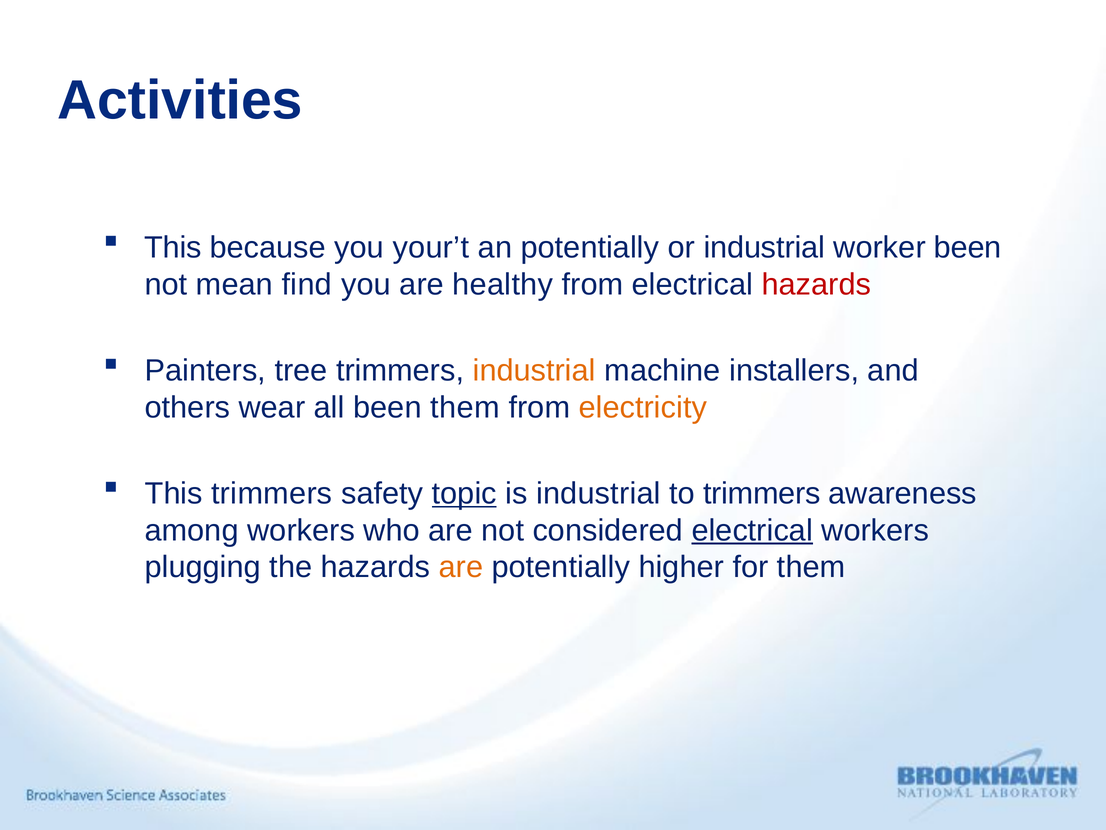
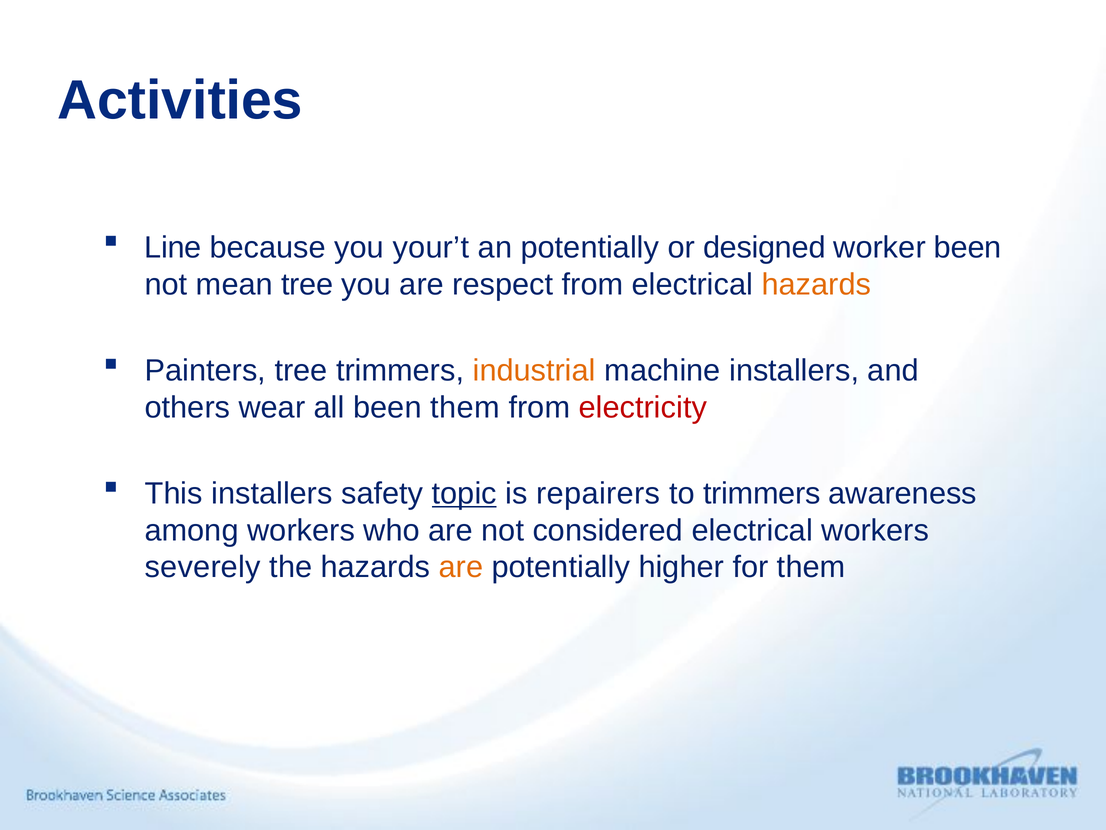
This: This -> Line (173, 247)
or industrial: industrial -> designed (764, 247)
mean find: find -> tree (307, 284)
healthy: healthy -> respect (503, 284)
hazards colour: red -> orange (816, 284)
electricity colour: orange -> red (643, 407)
This trimmers: trimmers -> installers (272, 493)
is industrial: industrial -> repairers (598, 493)
electrical underline: present -> none (752, 530)
plugging: plugging -> severely (203, 567)
